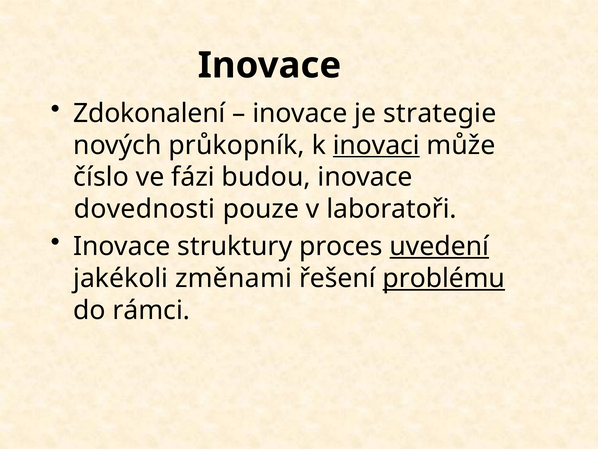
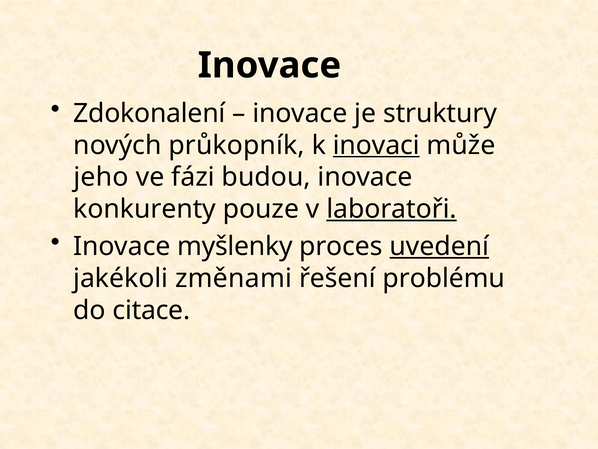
strategie: strategie -> struktury (440, 113)
číslo: číslo -> jeho (101, 177)
dovednosti: dovednosti -> konkurenty (145, 209)
laboratoři underline: none -> present (391, 209)
struktury: struktury -> myšlenky (235, 246)
problému underline: present -> none (444, 278)
rámci: rámci -> citace (151, 310)
